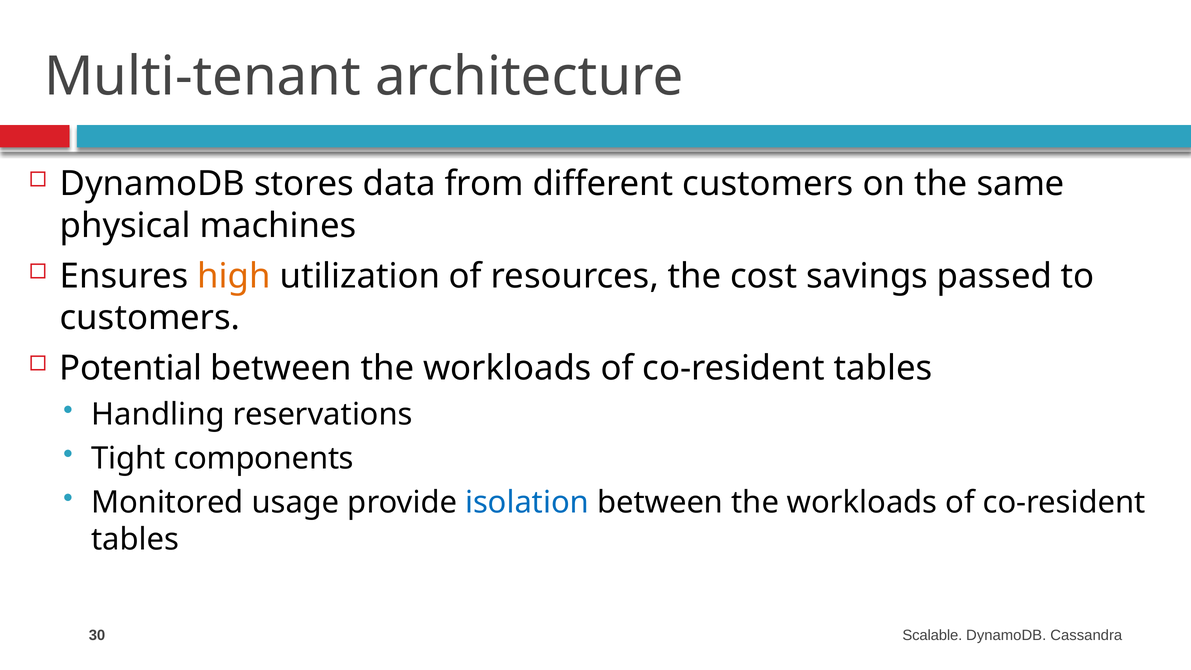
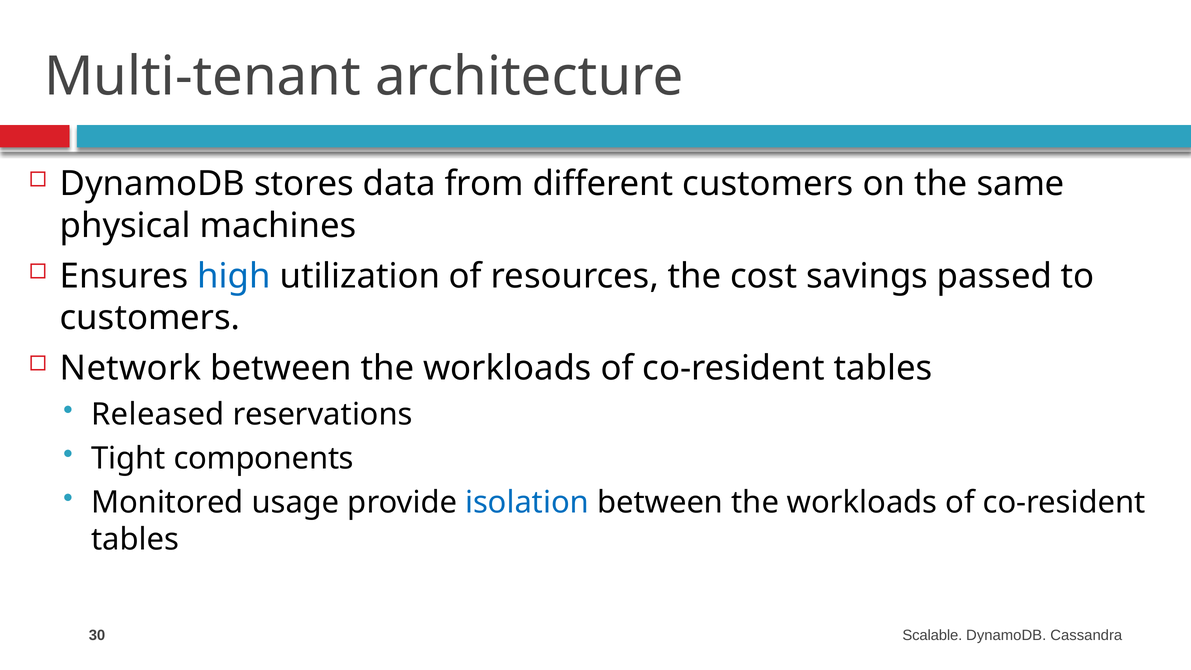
high colour: orange -> blue (234, 276)
Potential: Potential -> Network (131, 368)
Handling: Handling -> Released (158, 414)
